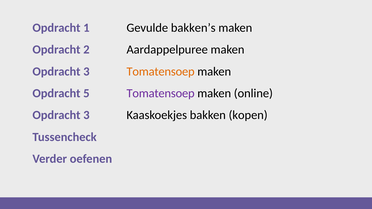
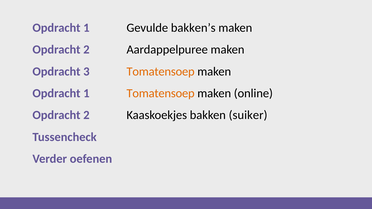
5: 5 -> 1 (86, 93)
Tomatensoep colour: purple -> orange (161, 93)
3: 3 -> 2 (86, 115)
kopen: kopen -> suiker (248, 115)
